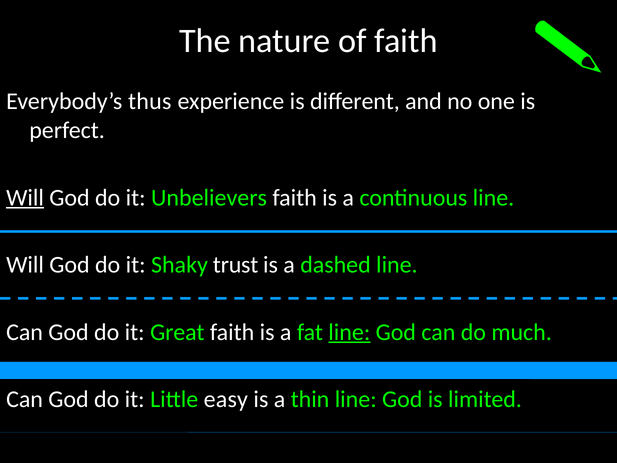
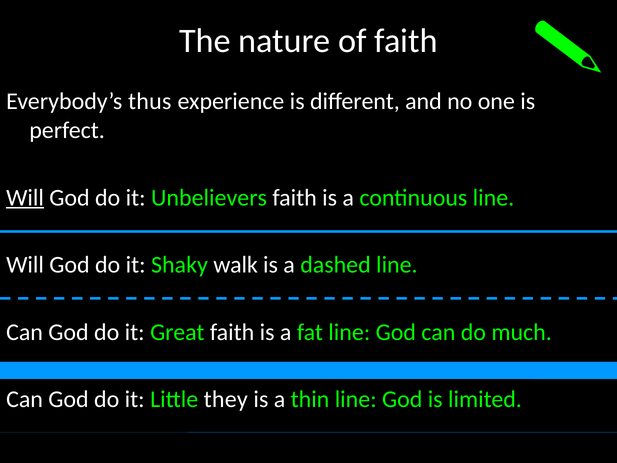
trust: trust -> walk (236, 265)
line underline: present -> none (349, 332)
easy: easy -> they (226, 399)
